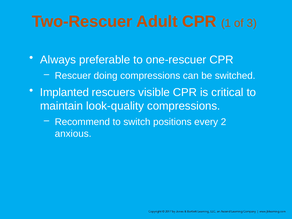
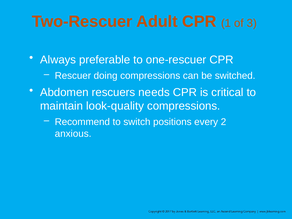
Implanted: Implanted -> Abdomen (64, 92)
visible: visible -> needs (154, 92)
